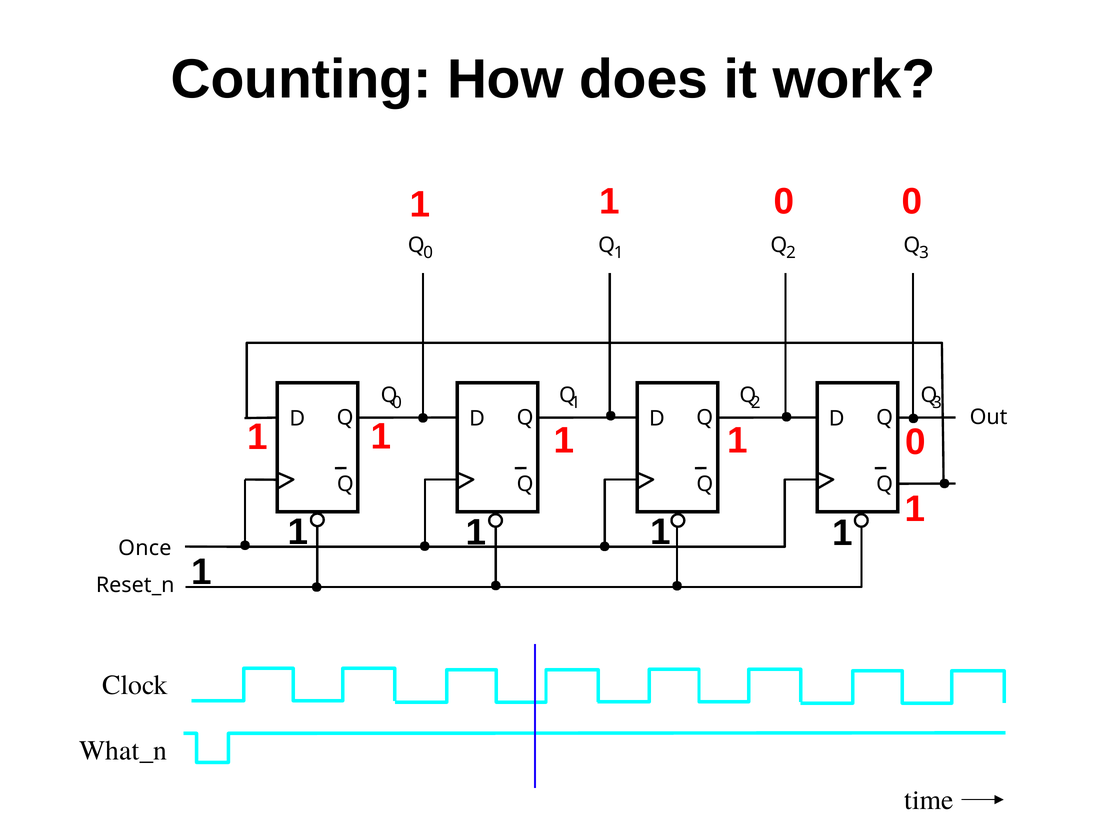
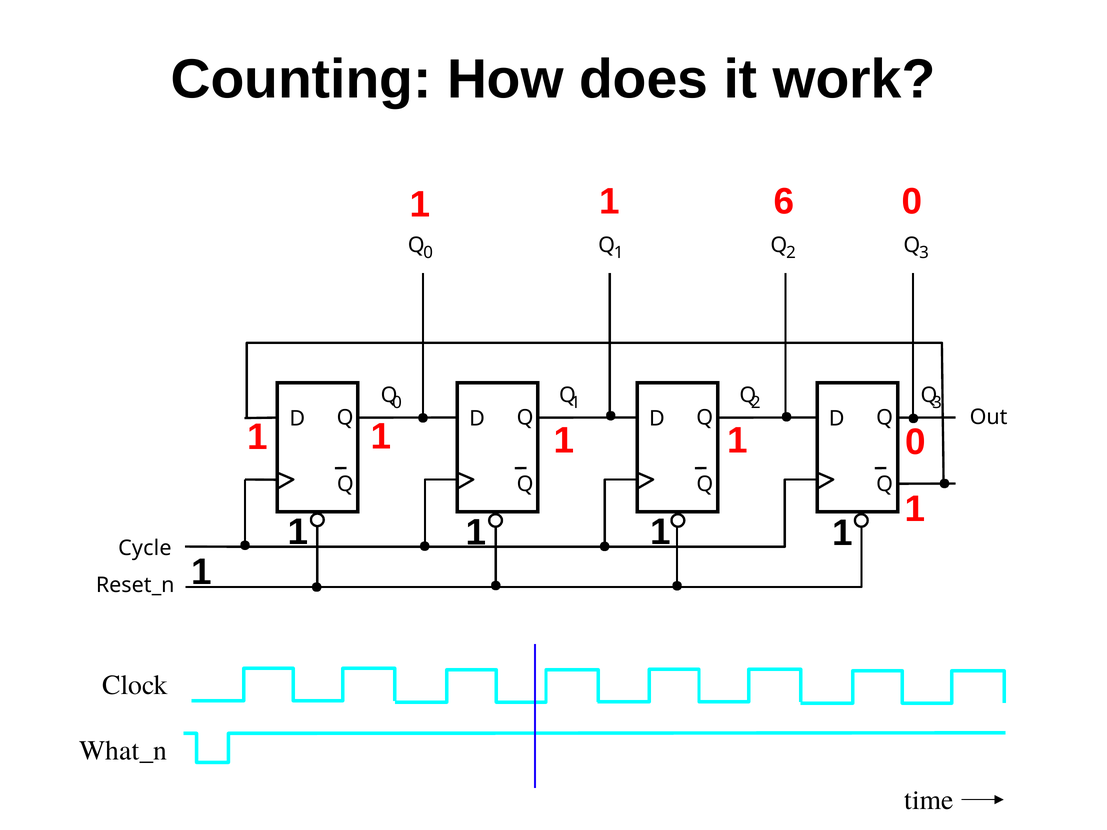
0: 0 -> 6 (784, 202)
Once: Once -> Cycle (145, 548)
